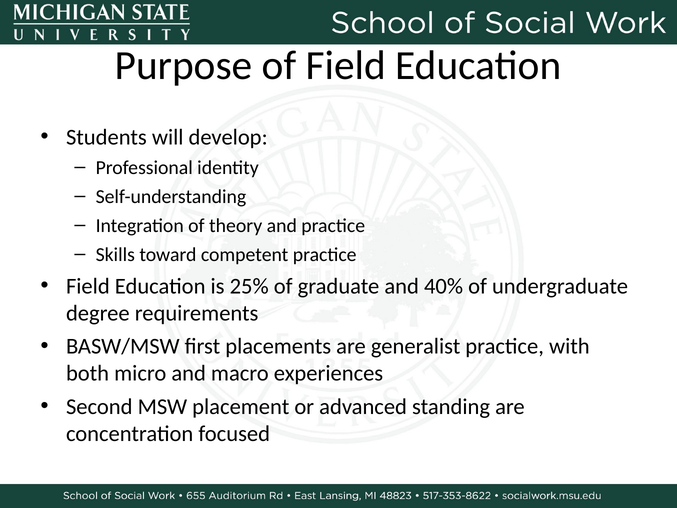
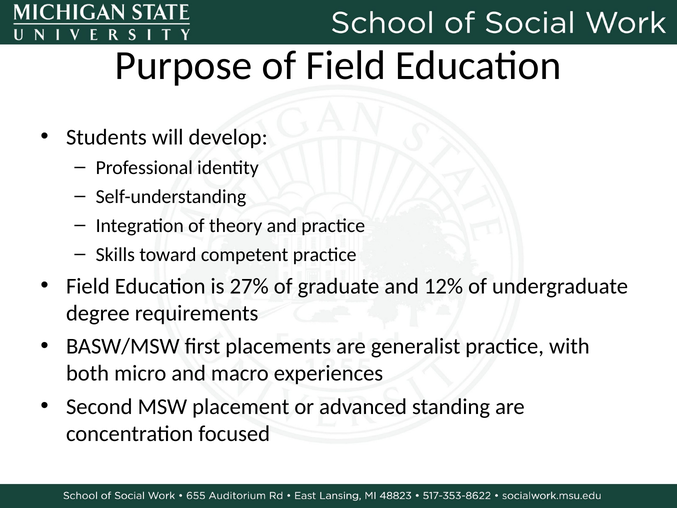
25%: 25% -> 27% (249, 286)
40%: 40% -> 12% (444, 286)
